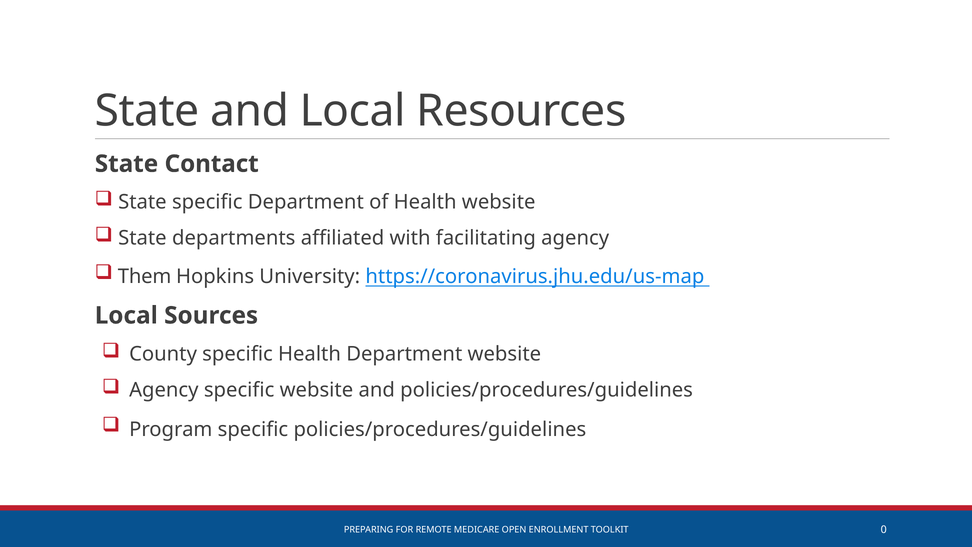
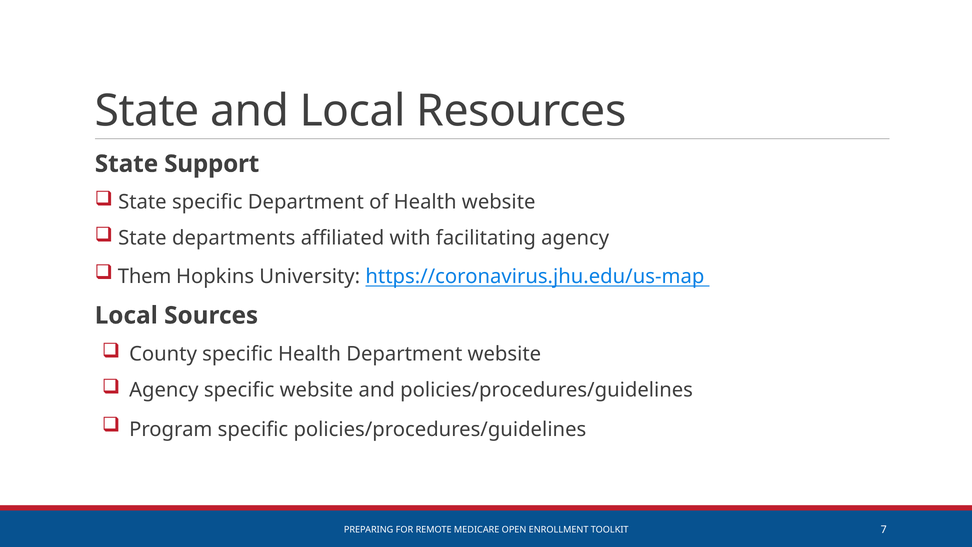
Contact: Contact -> Support (212, 164)
0: 0 -> 7 (884, 529)
